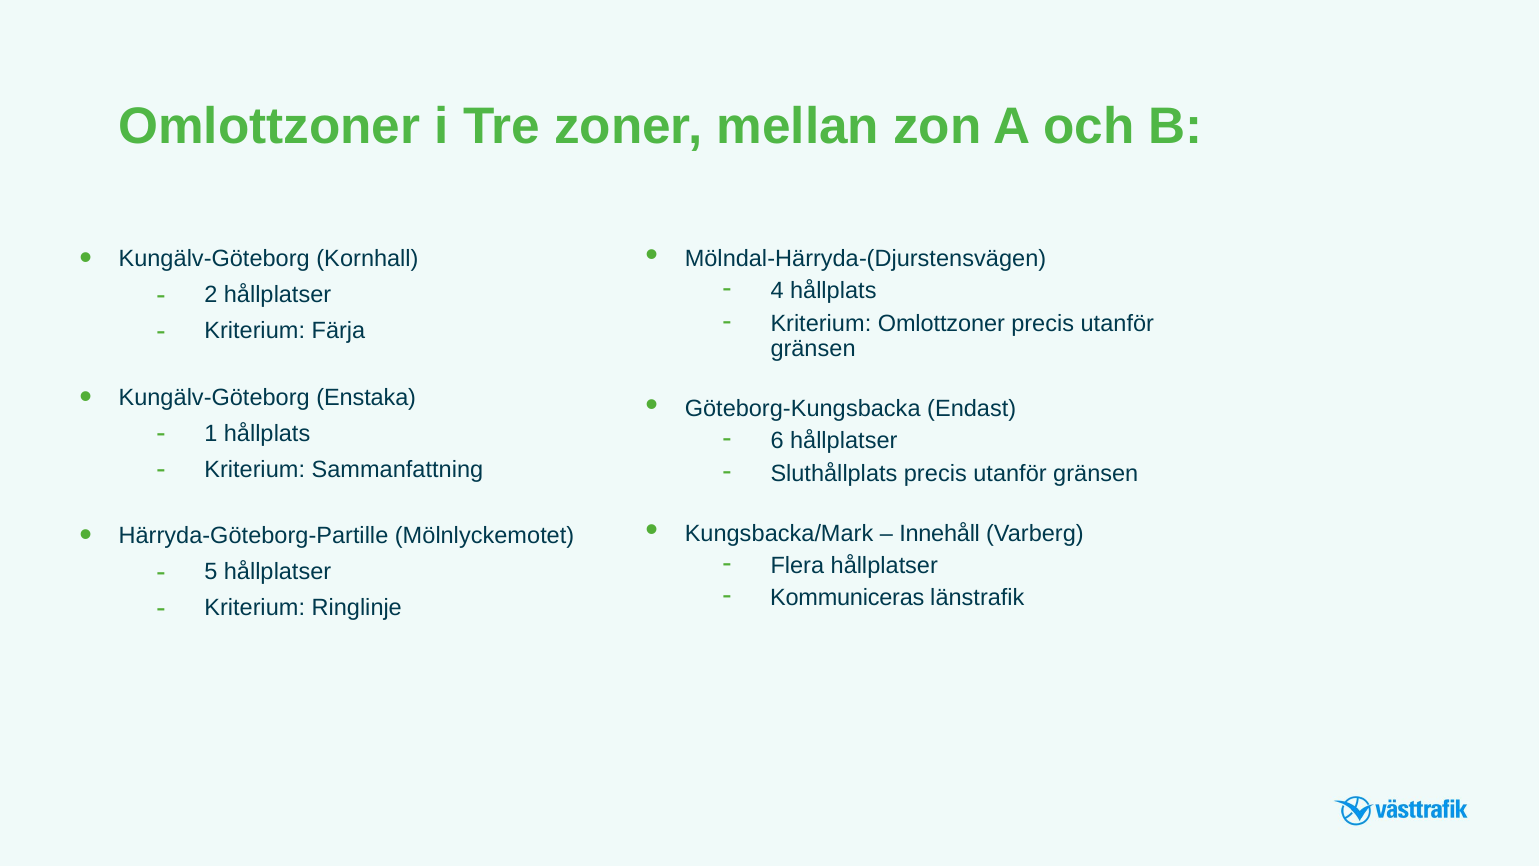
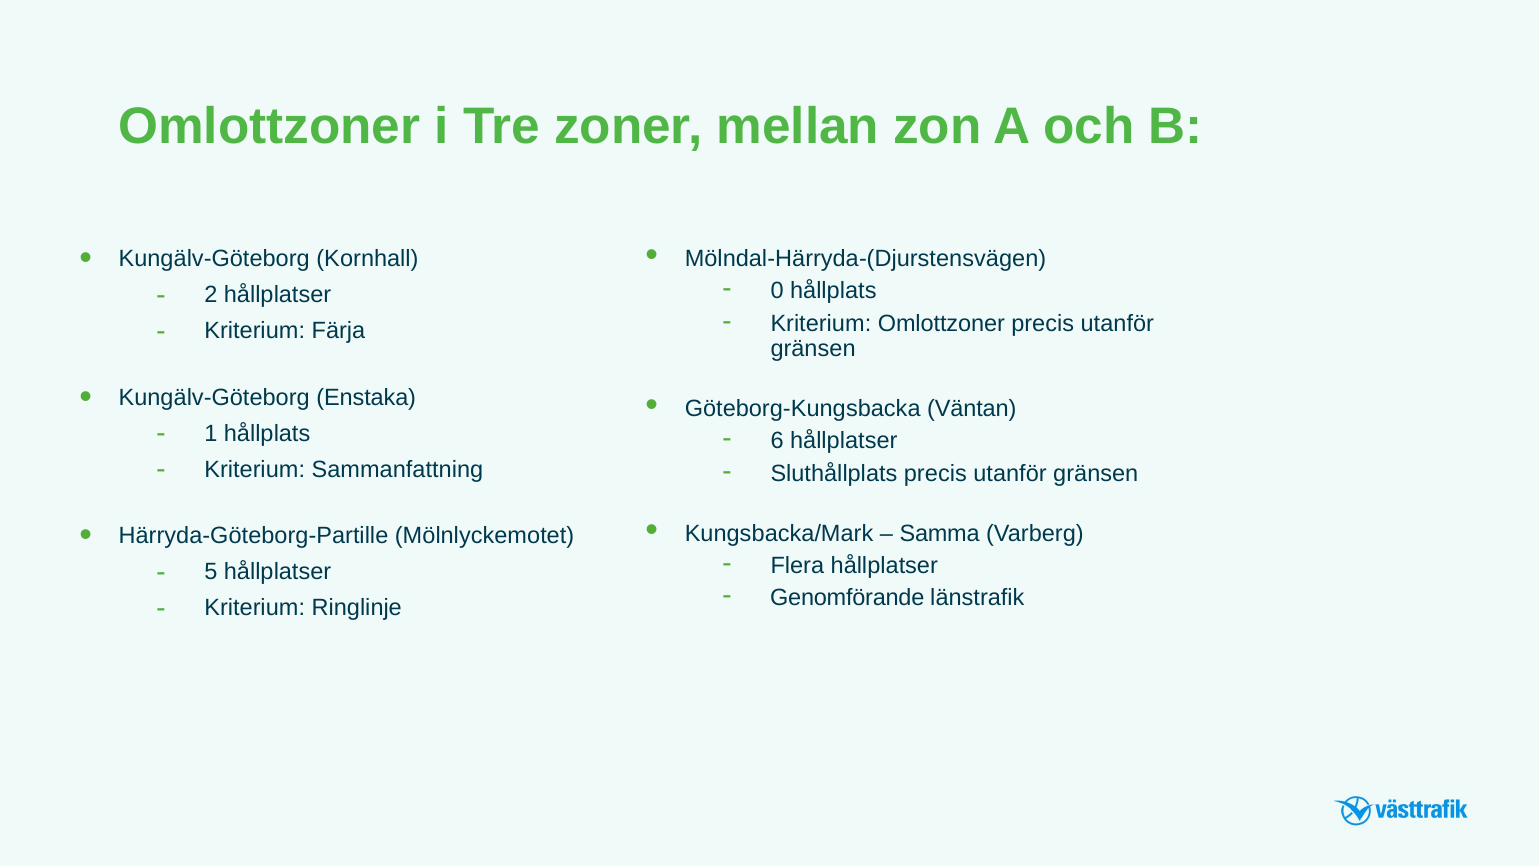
4: 4 -> 0 (777, 291)
Endast: Endast -> Väntan (972, 409)
Innehåll: Innehåll -> Samma (940, 533)
Kommuniceras: Kommuniceras -> Genomförande (847, 598)
